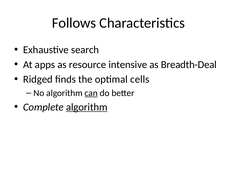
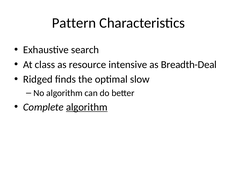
Follows: Follows -> Pattern (74, 23)
apps: apps -> class (45, 64)
cells: cells -> slow (140, 79)
can underline: present -> none (91, 93)
